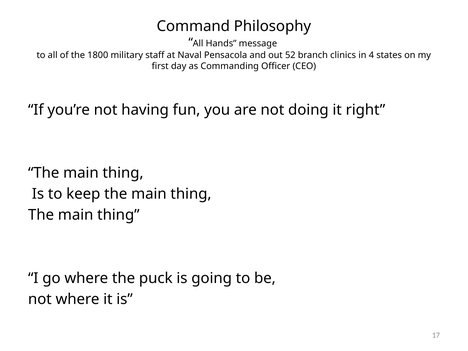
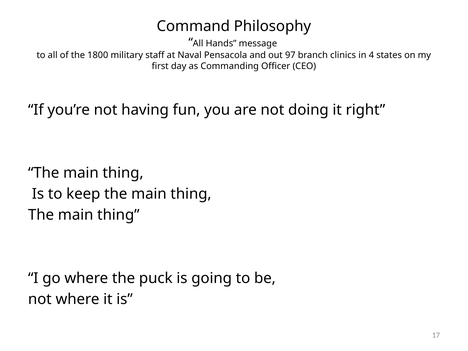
52: 52 -> 97 (290, 55)
